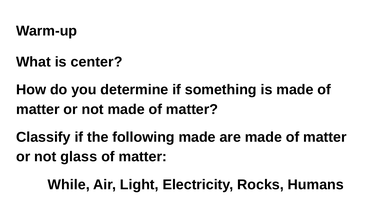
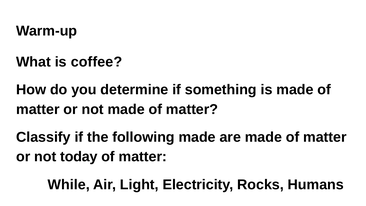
center: center -> coffee (97, 62)
glass: glass -> today (79, 157)
